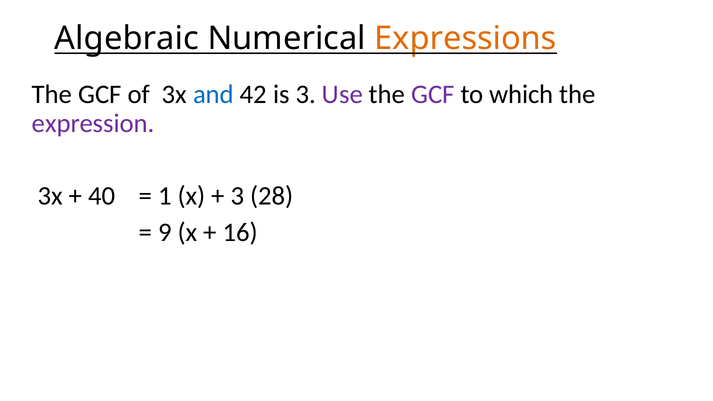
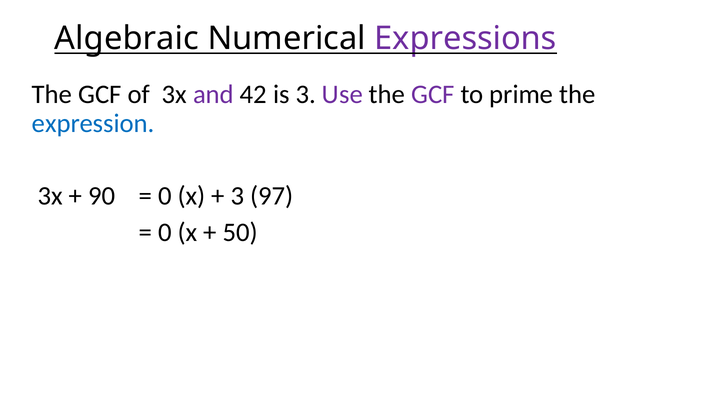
Expressions colour: orange -> purple (465, 39)
and colour: blue -> purple (213, 94)
which: which -> prime (521, 94)
expression colour: purple -> blue (93, 123)
40: 40 -> 90 (102, 196)
1: 1 -> 0 (165, 196)
28: 28 -> 97 (272, 196)
9: 9 -> 0 (165, 232)
16: 16 -> 50 (240, 232)
